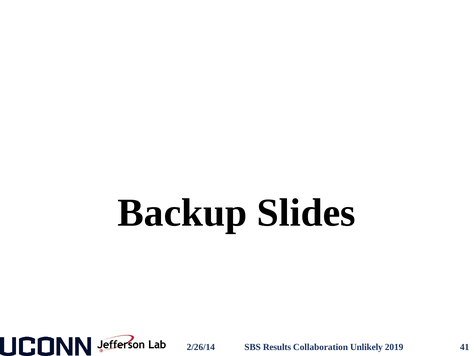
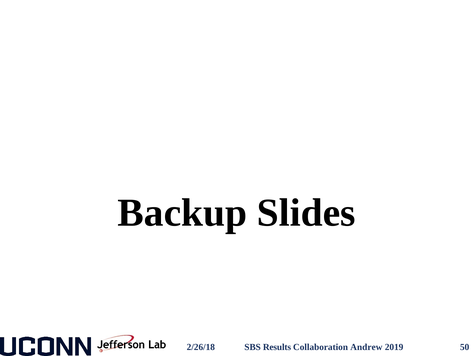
2/26/14: 2/26/14 -> 2/26/18 (201, 347)
Unlikely: Unlikely -> Andrew (366, 347)
41: 41 -> 50 (465, 347)
